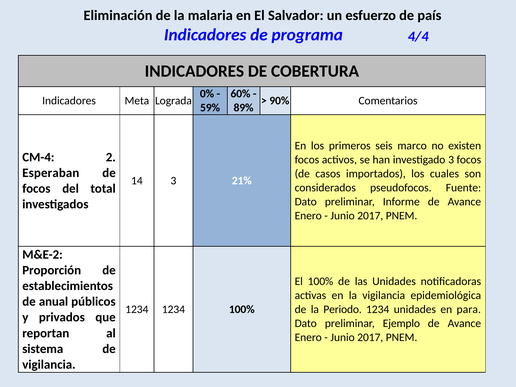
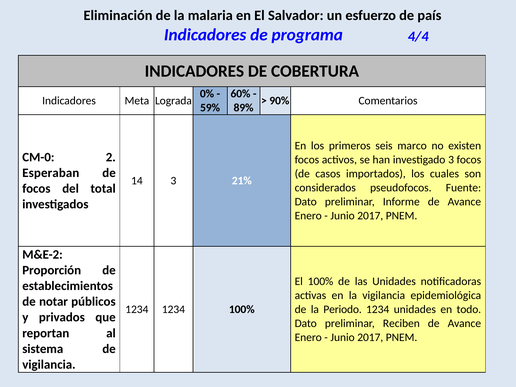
CM-4: CM-4 -> CM-0 (38, 157)
anual: anual -> notar (54, 302)
para: para -> todo (469, 309)
Ejemplo: Ejemplo -> Reciben (401, 324)
